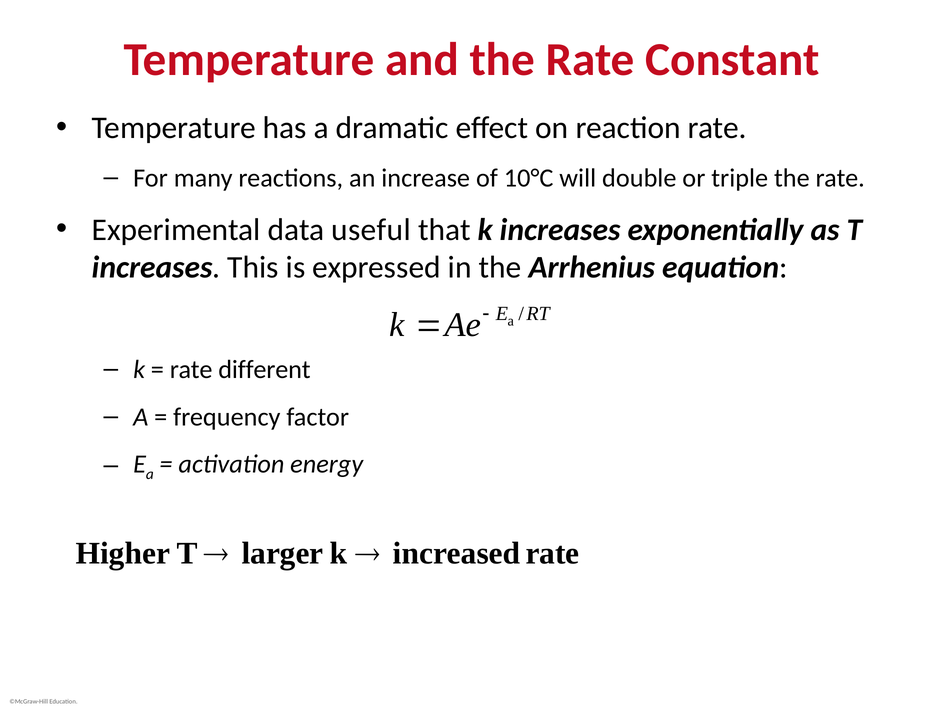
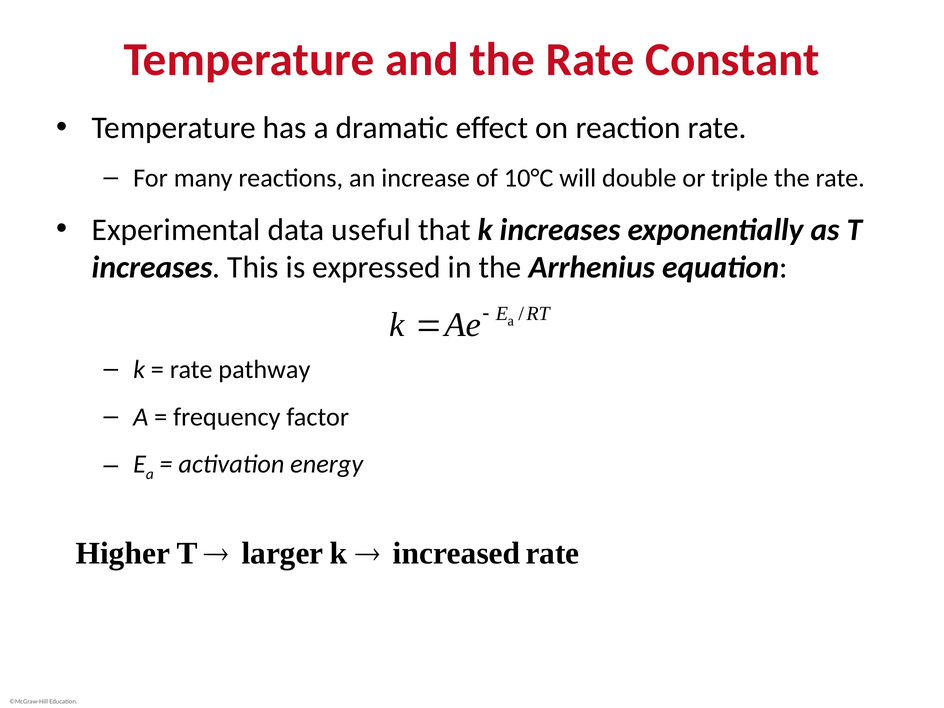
different: different -> pathway (264, 370)
